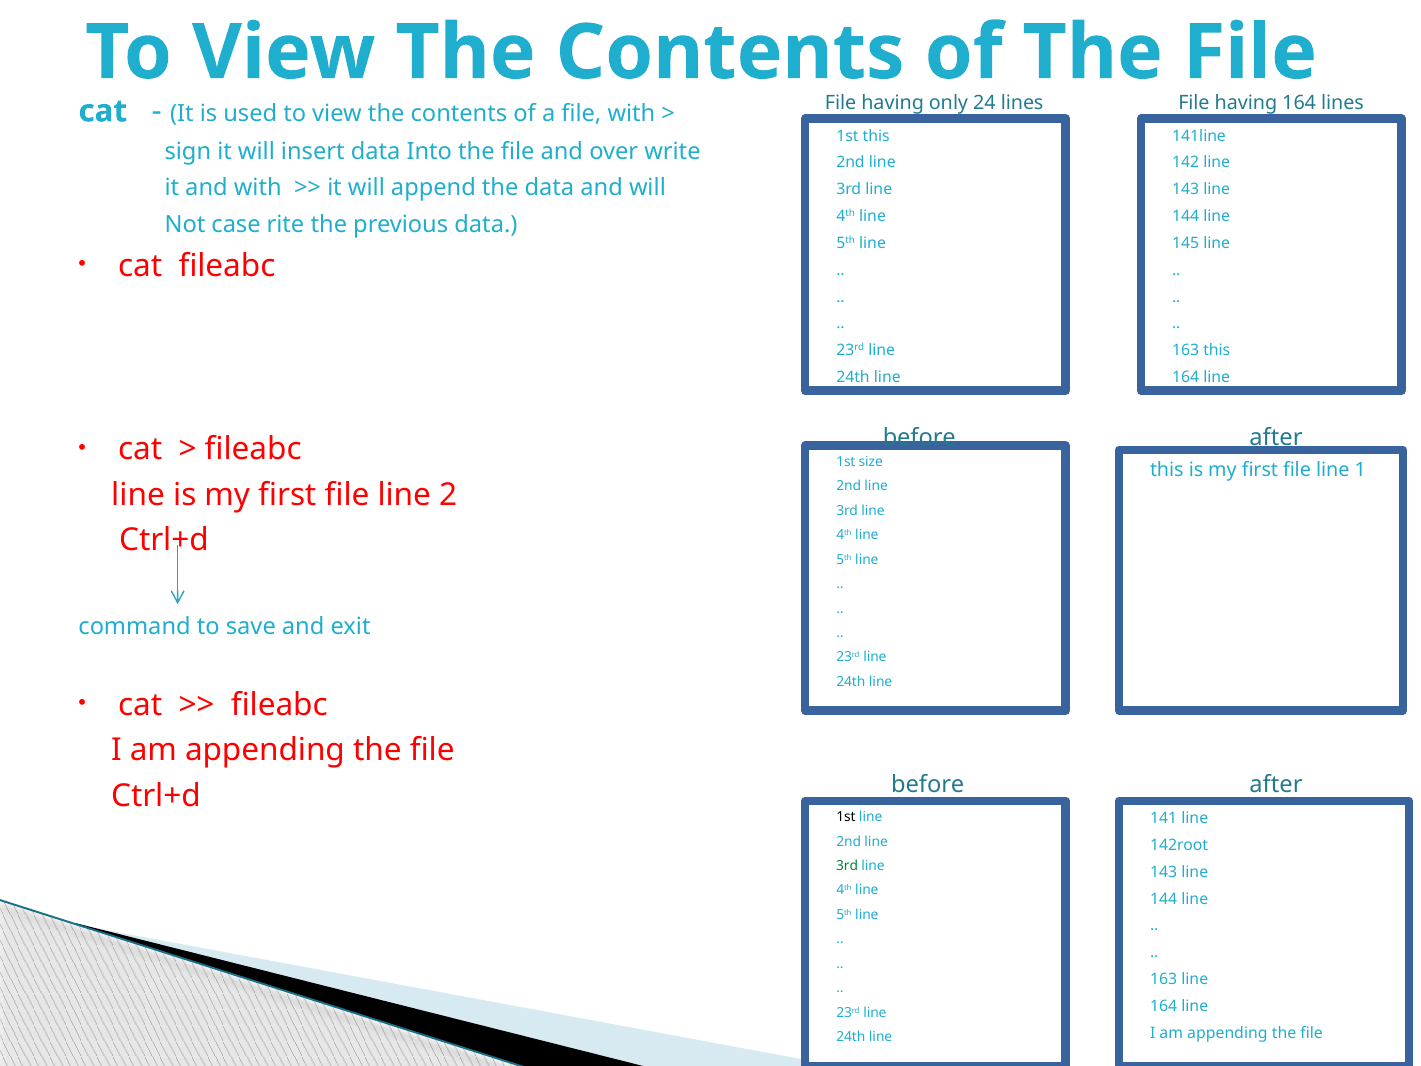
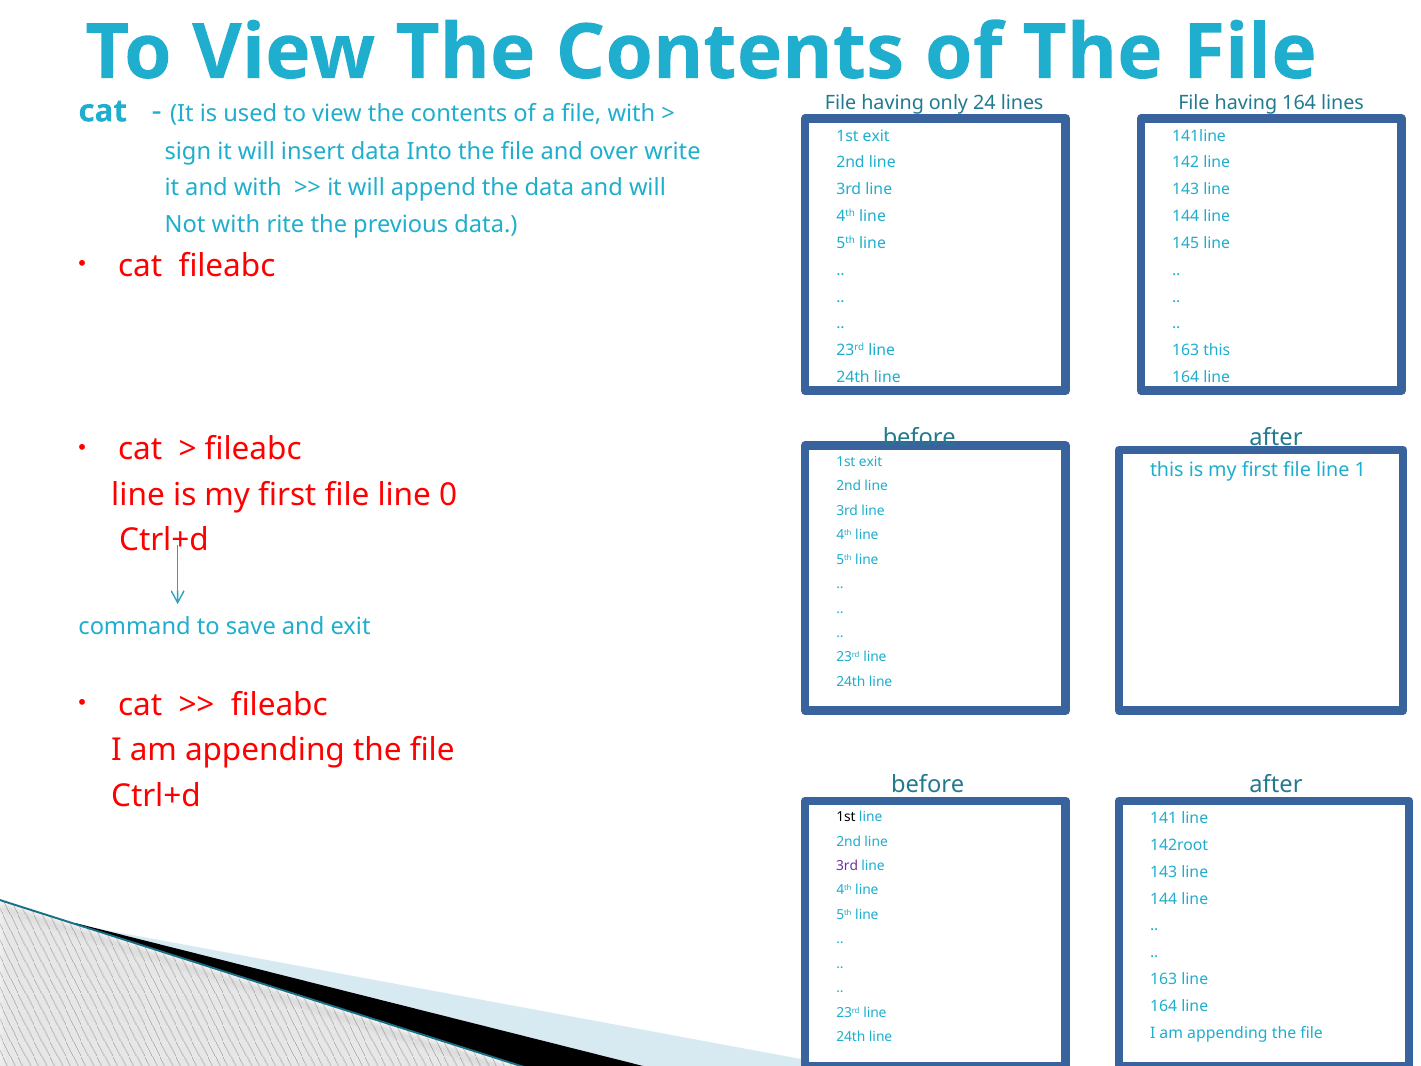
this: this -> exit (876, 136)
Not case: case -> with (236, 224)
size: size -> exit (871, 462)
2: 2 -> 0 (448, 495)
3rd colour: green -> purple (847, 866)
